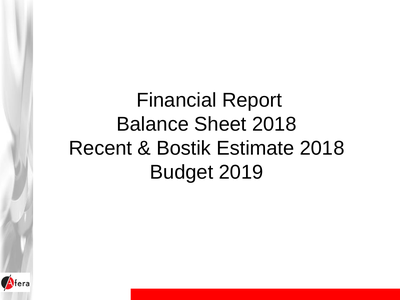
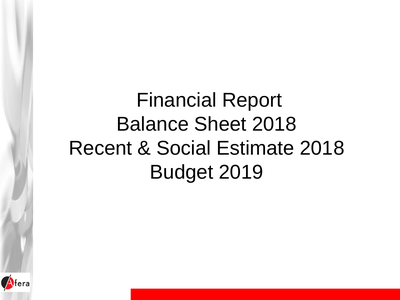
Bostik: Bostik -> Social (184, 148)
